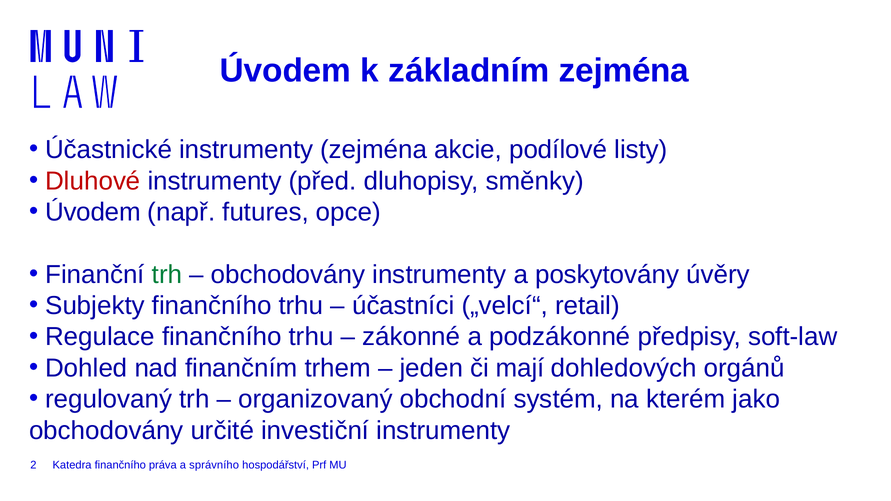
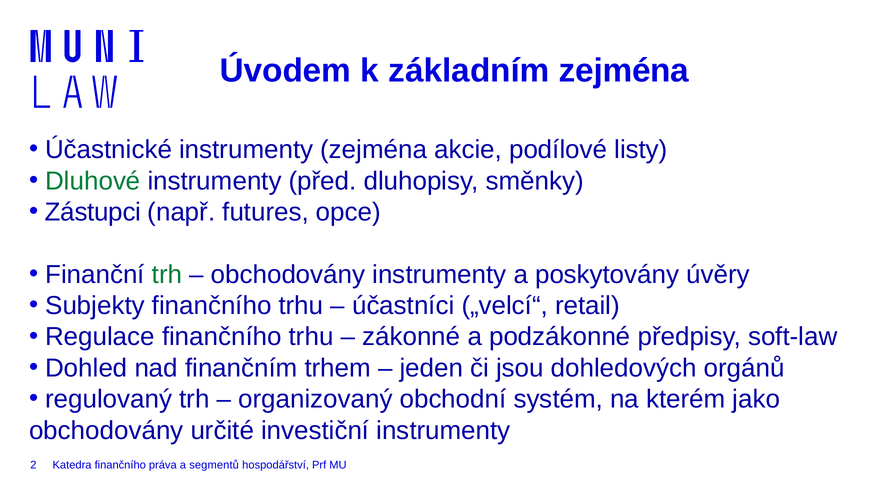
Dluhové colour: red -> green (93, 181)
Úvodem: Úvodem -> Zástupci (93, 212)
mají: mají -> jsou (520, 368)
správního: správního -> segmentů (214, 465)
